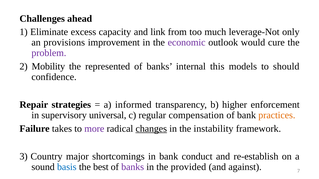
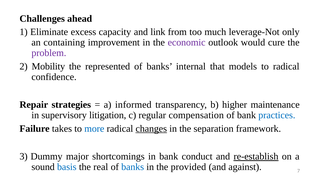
provisions: provisions -> containing (64, 43)
this: this -> that (217, 67)
to should: should -> radical (286, 67)
enforcement: enforcement -> maintenance (275, 105)
universal: universal -> litigation (108, 116)
practices colour: orange -> blue (277, 116)
more colour: purple -> blue (94, 129)
instability: instability -> separation (214, 129)
Country: Country -> Dummy (47, 157)
re-establish underline: none -> present (256, 157)
best: best -> real (101, 167)
banks colour: purple -> blue (133, 167)
